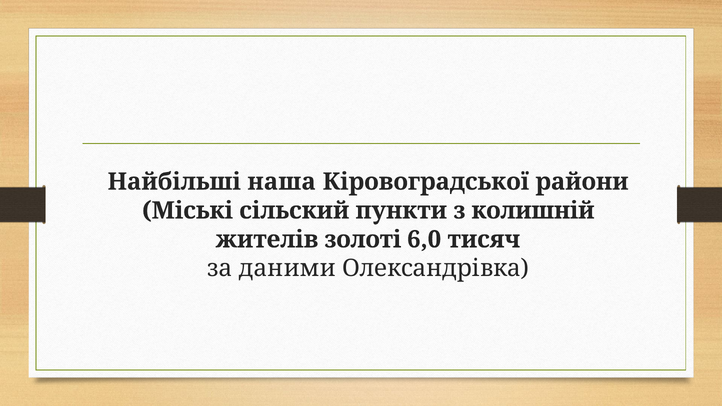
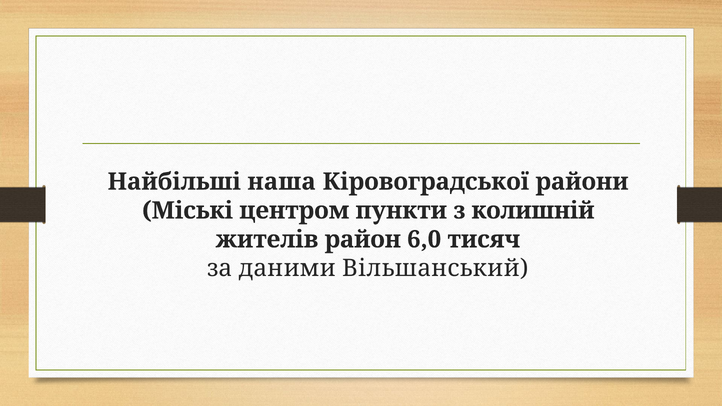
сільский: сільский -> центром (294, 211)
золоті: золоті -> район (363, 240)
Олександрівка: Олександрівка -> Вільшанський (435, 268)
